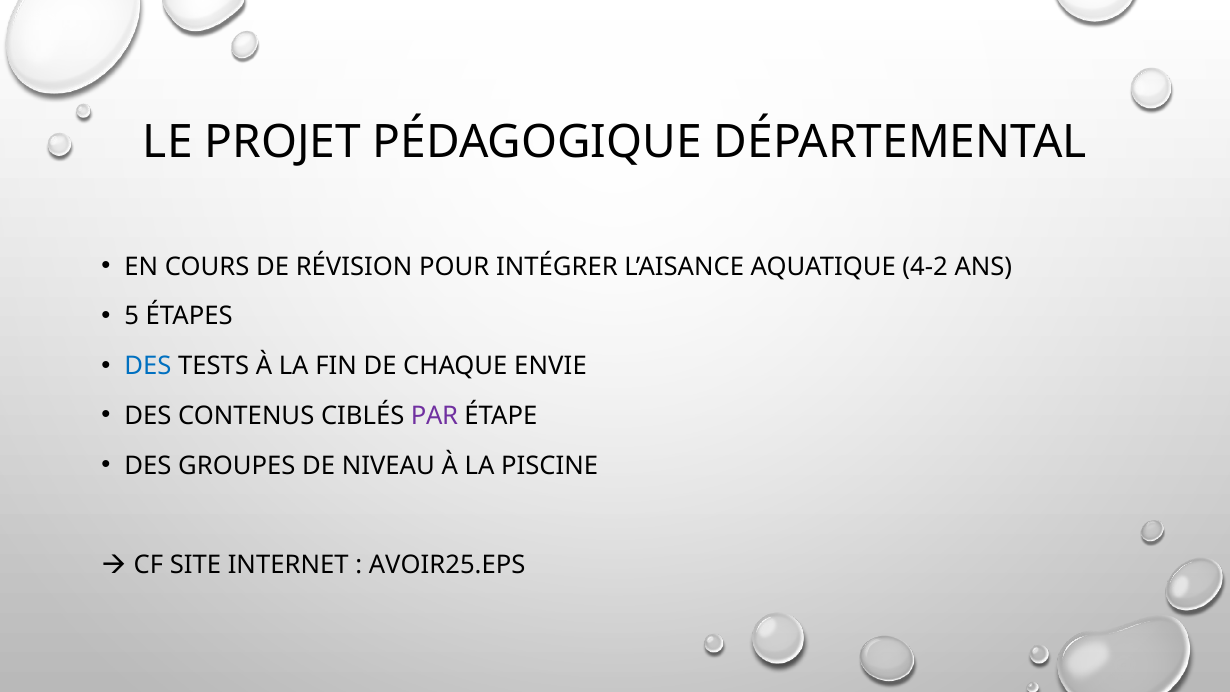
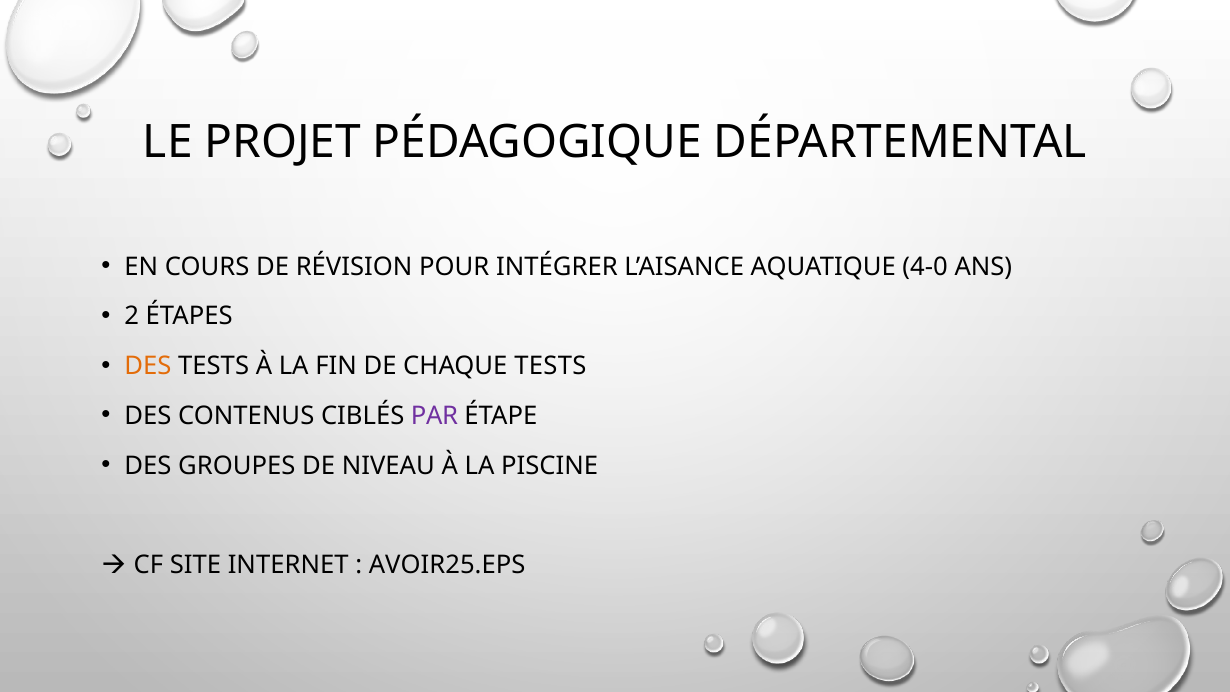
4-2: 4-2 -> 4-0 (925, 267)
5: 5 -> 2 (132, 316)
DES colour: blue -> orange (148, 366)
CHAQUE ENVIE: ENVIE -> TESTS (550, 366)
